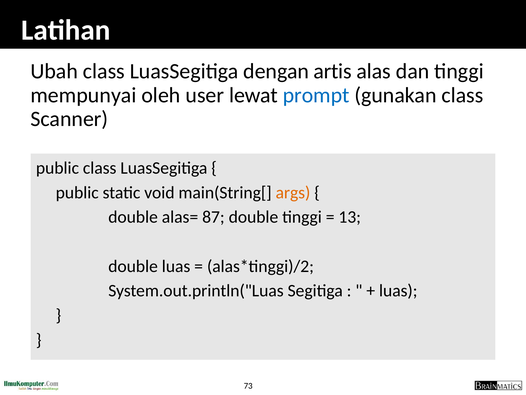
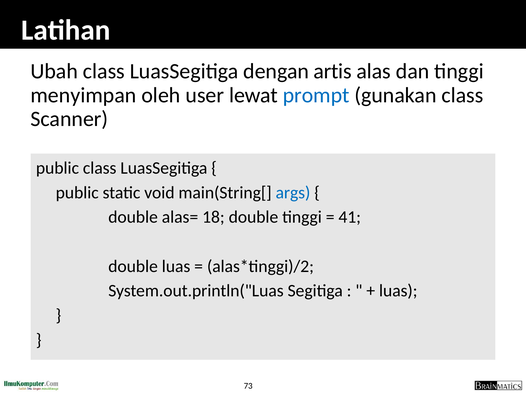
mempunyai: mempunyai -> menyimpan (83, 95)
args colour: orange -> blue (293, 192)
87: 87 -> 18 (213, 217)
13: 13 -> 41 (350, 217)
